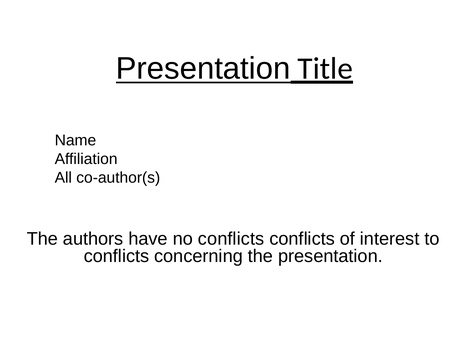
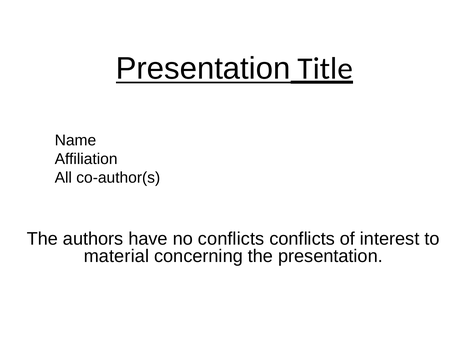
conflicts: conflicts -> material (116, 256)
